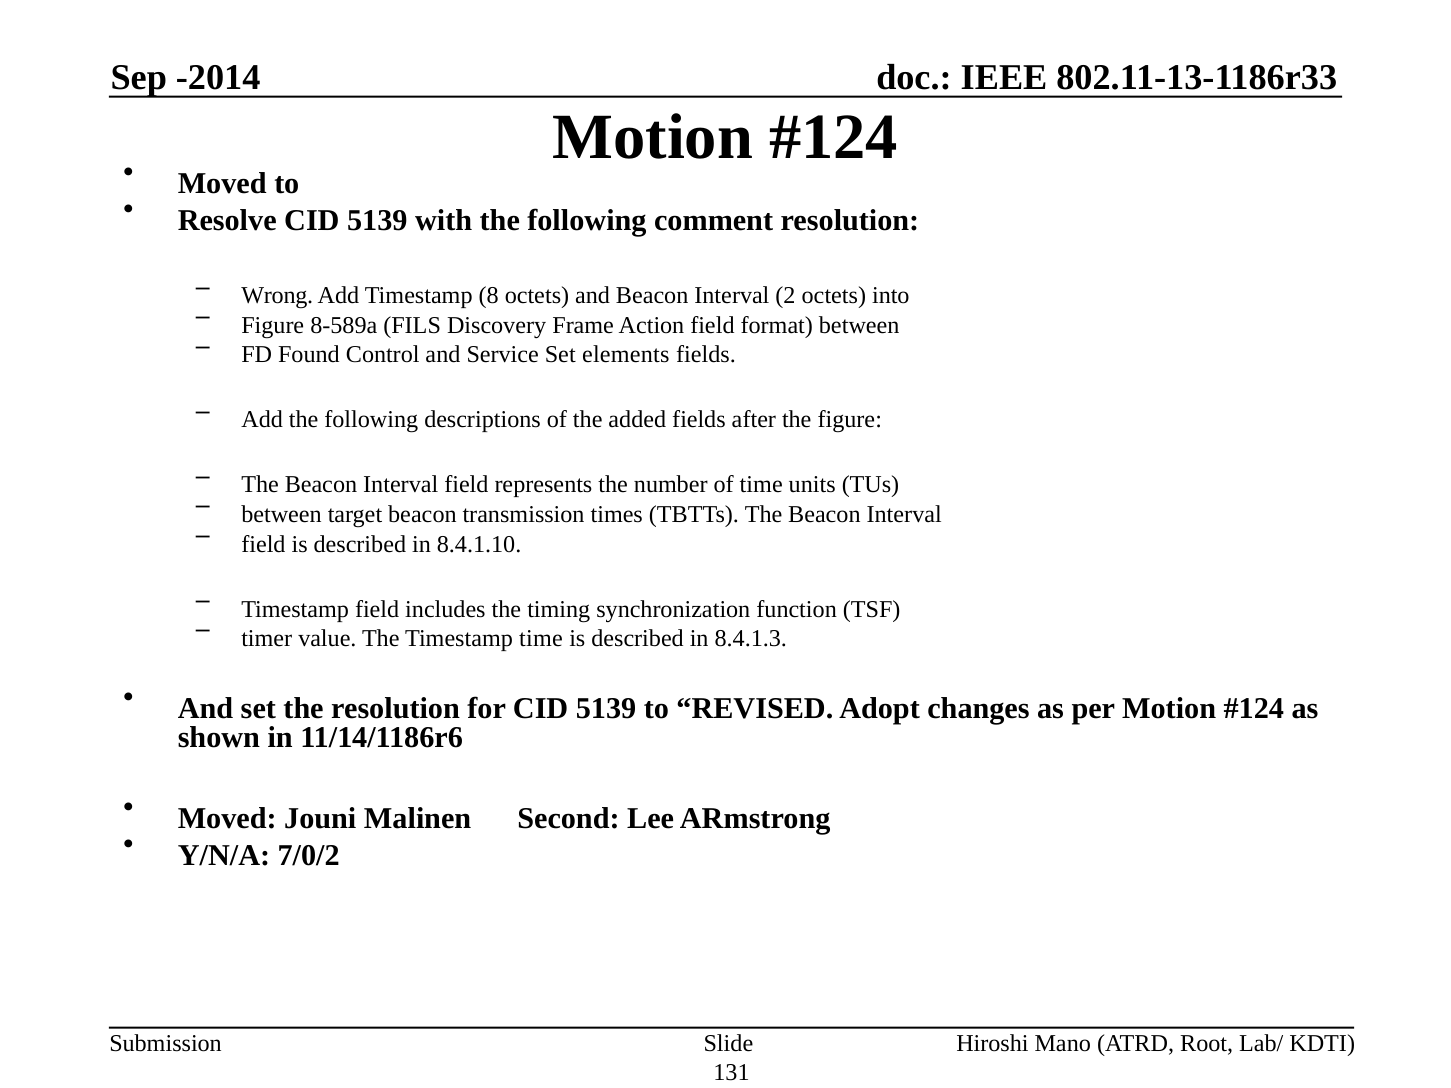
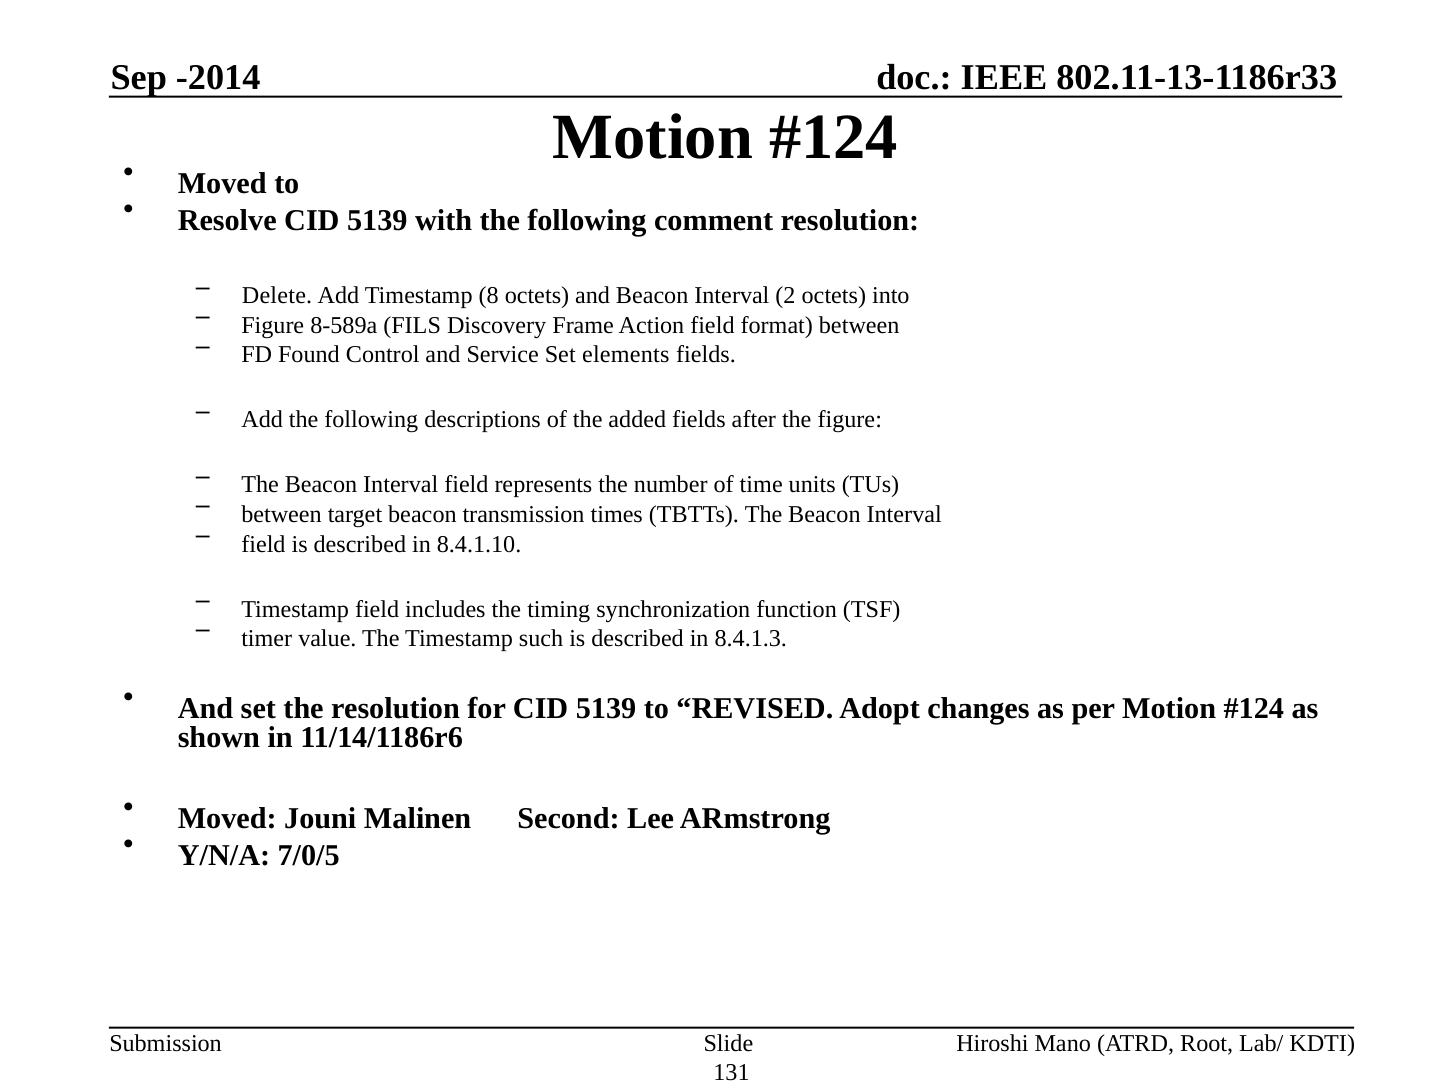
Wrong: Wrong -> Delete (277, 296)
Timestamp time: time -> such (541, 639)
7/0/2: 7/0/2 -> 7/0/5 (309, 855)
